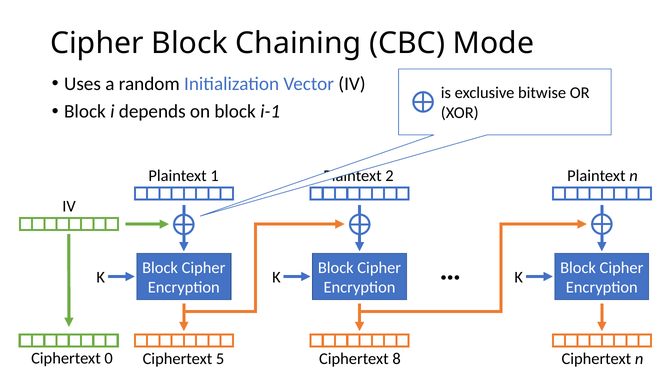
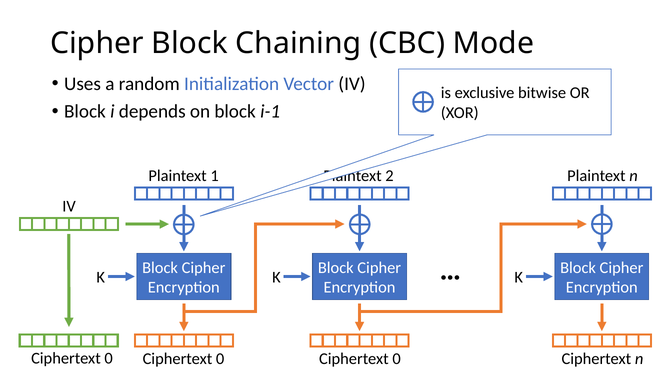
5: 5 -> 0 (220, 359)
8: 8 -> 0 (397, 359)
